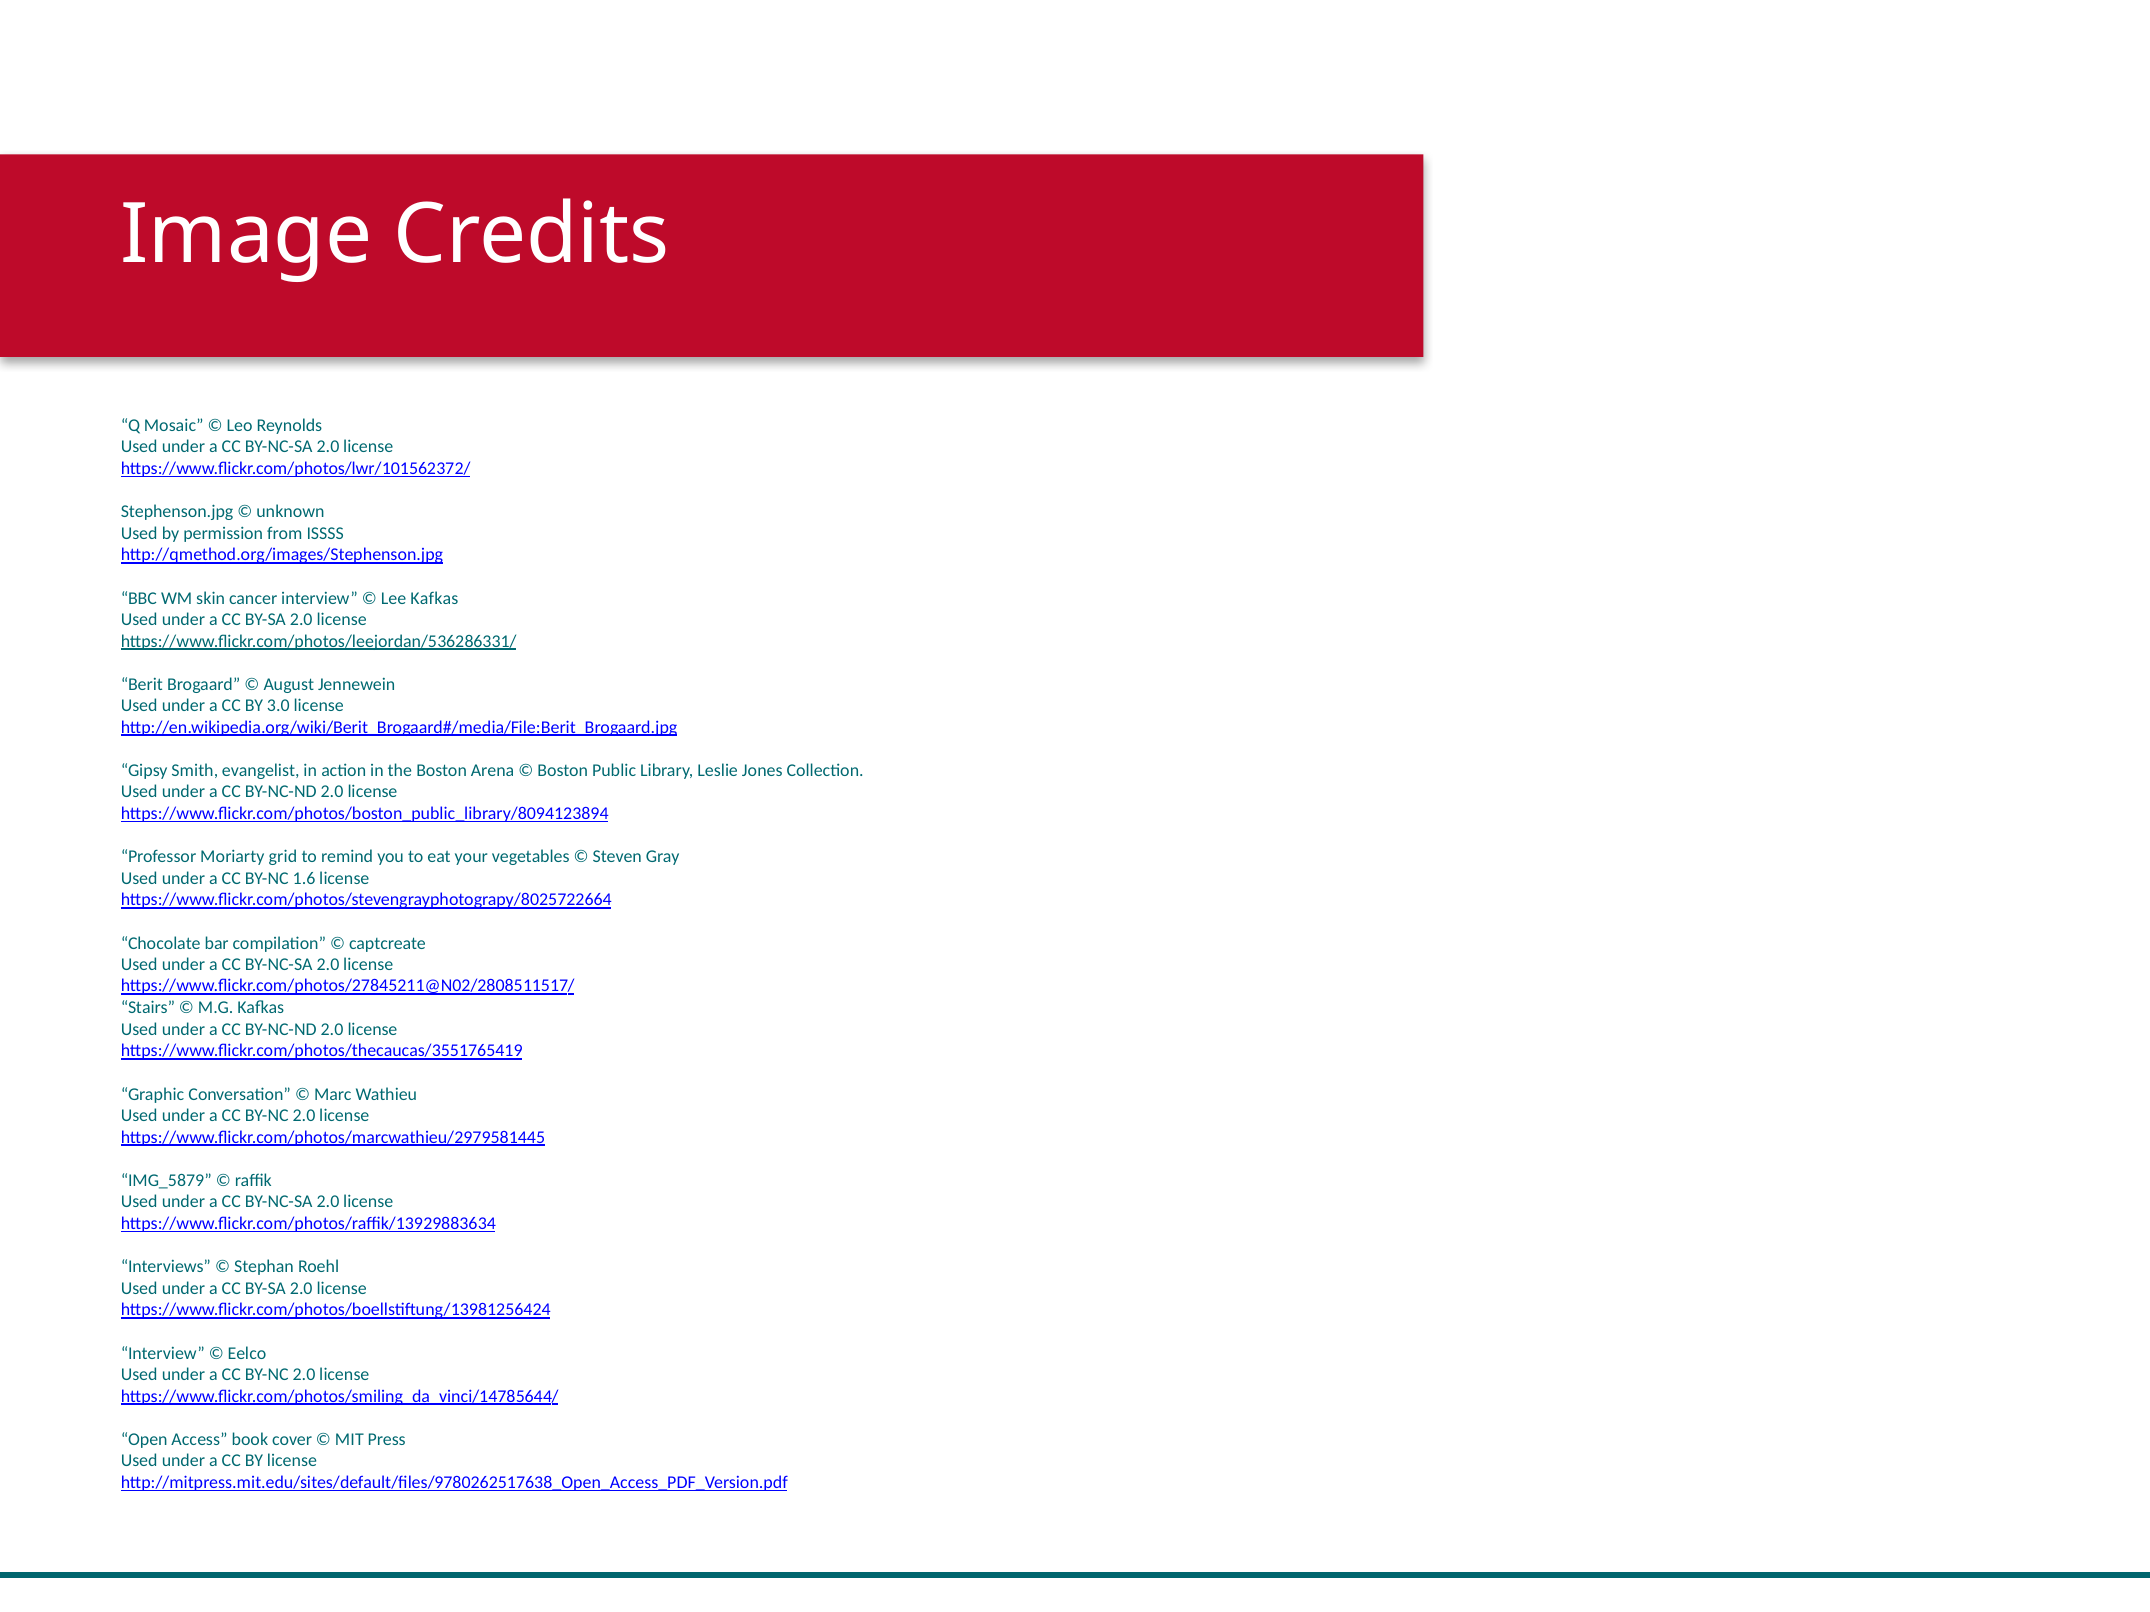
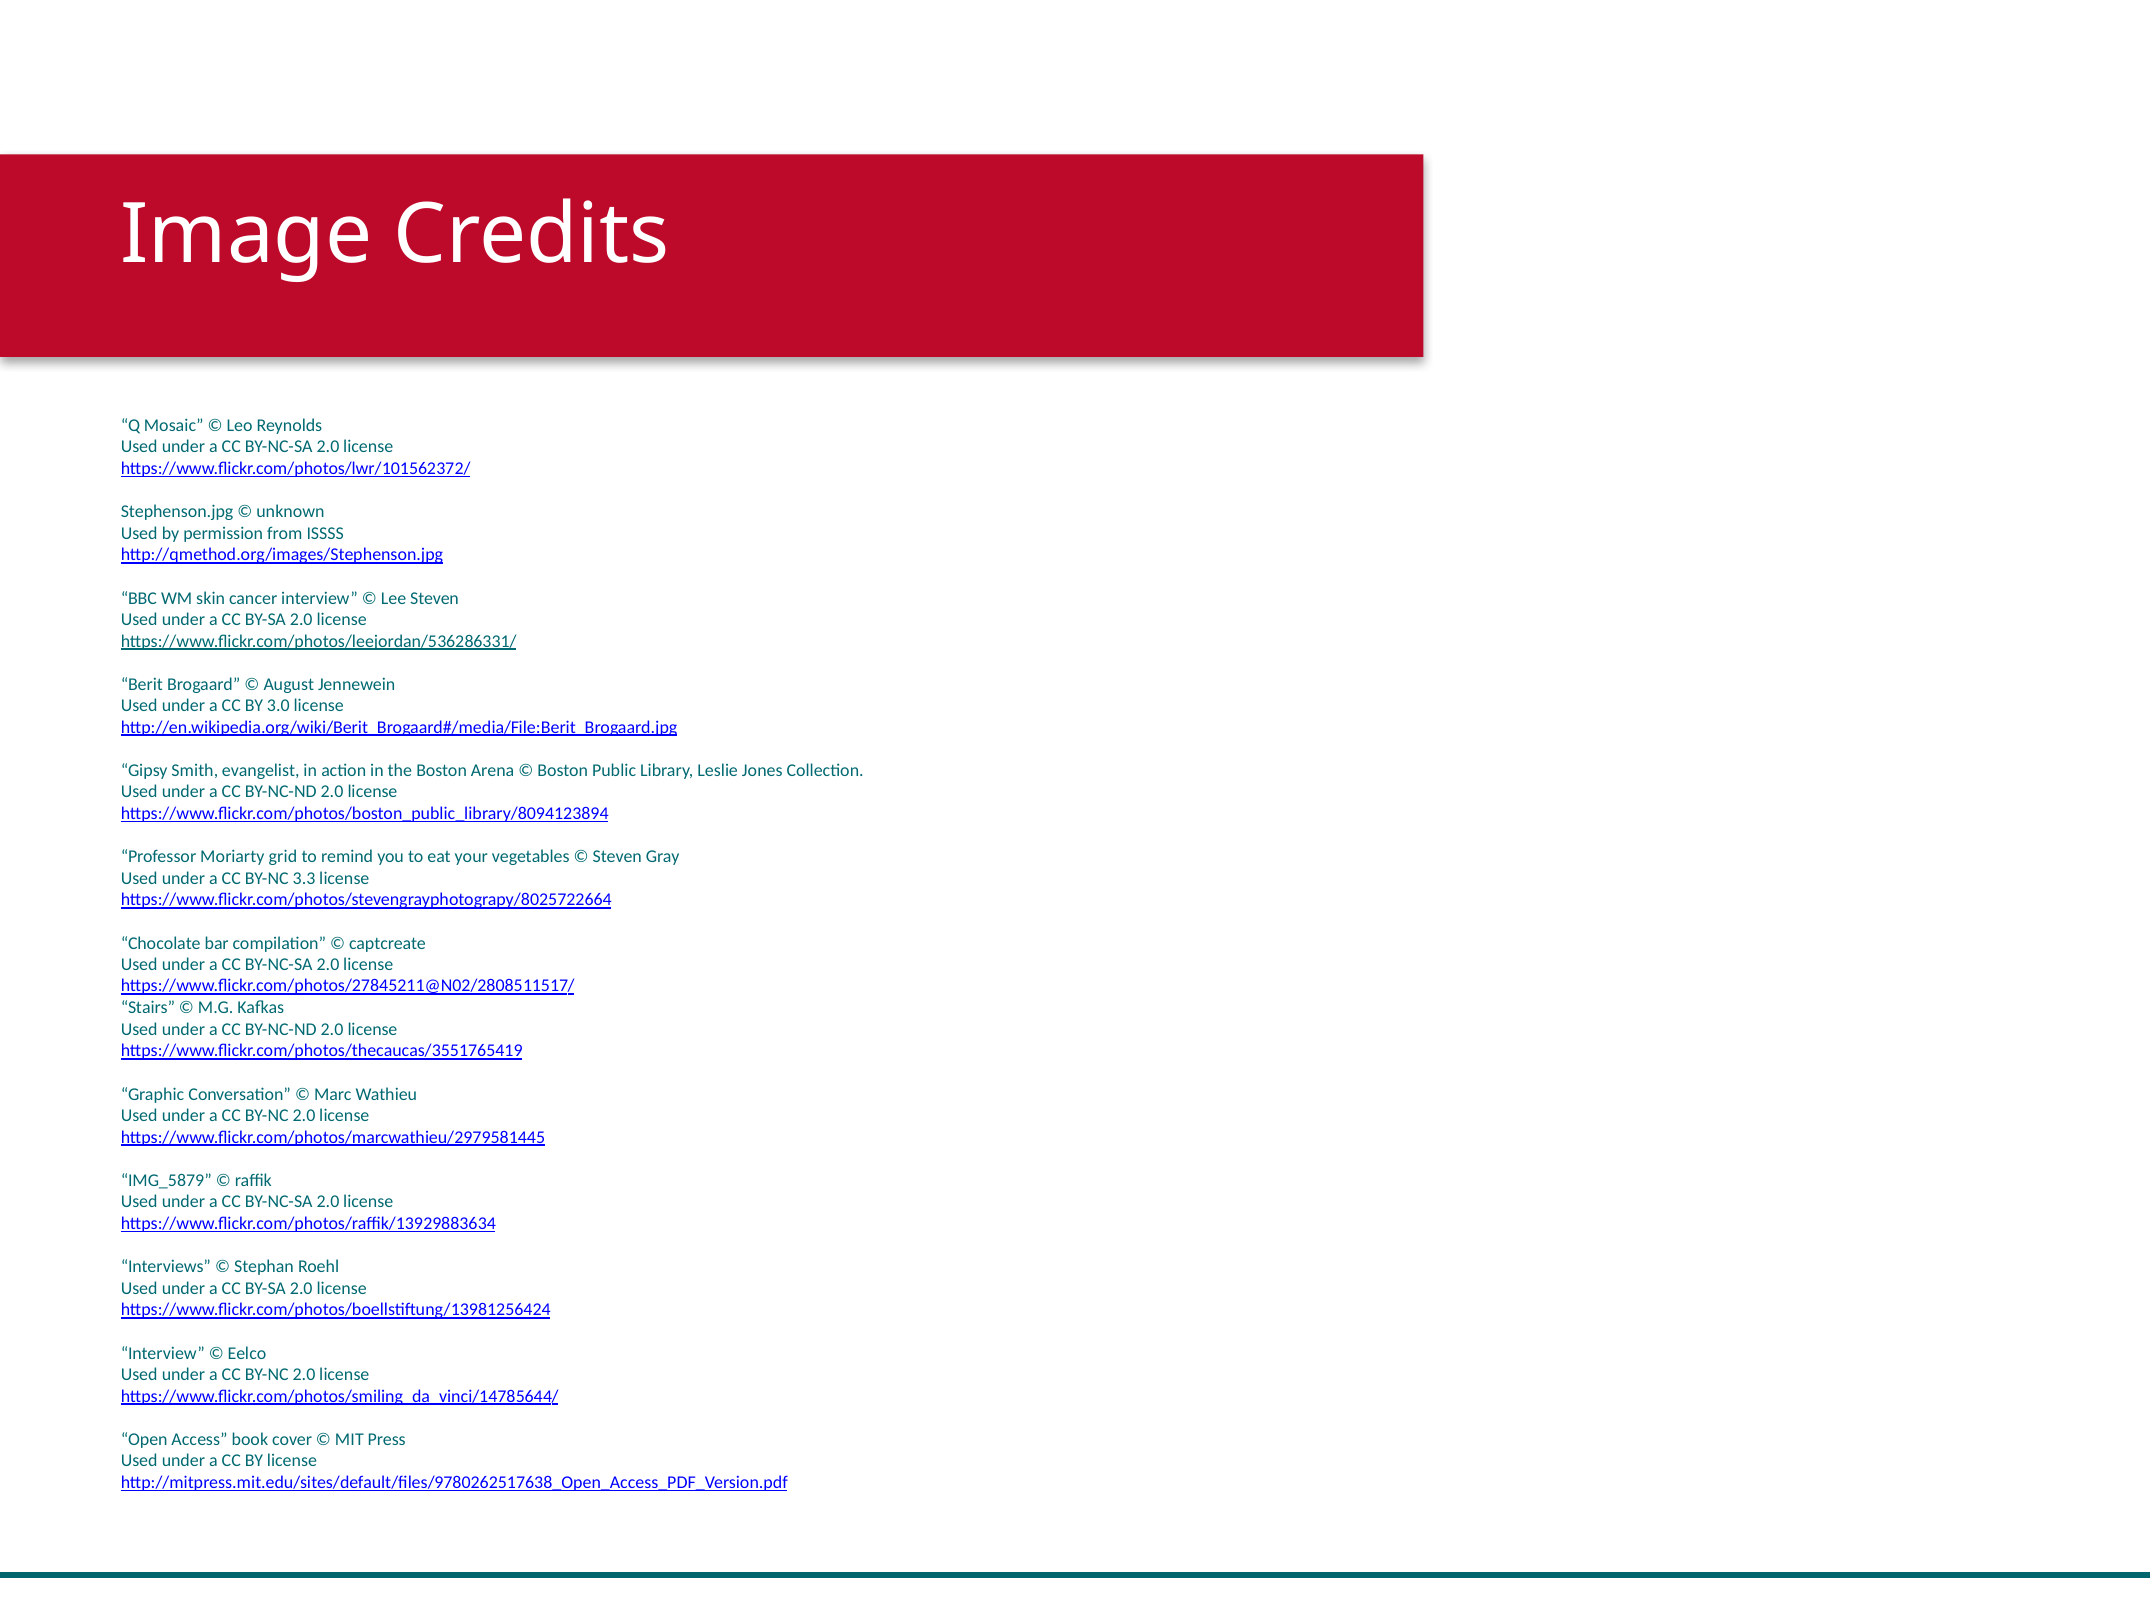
Lee Kafkas: Kafkas -> Steven (435, 598)
1.6: 1.6 -> 3.3 (304, 879)
